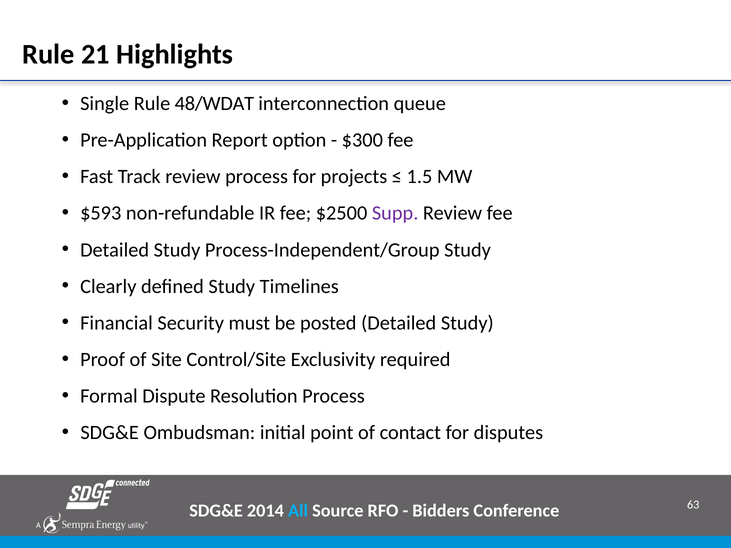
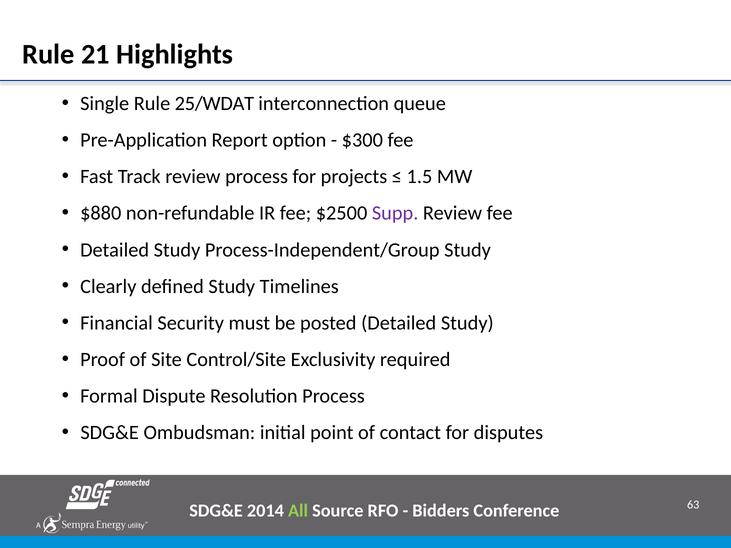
48/WDAT: 48/WDAT -> 25/WDAT (214, 104)
$593: $593 -> $880 (101, 213)
All colour: light blue -> light green (298, 511)
